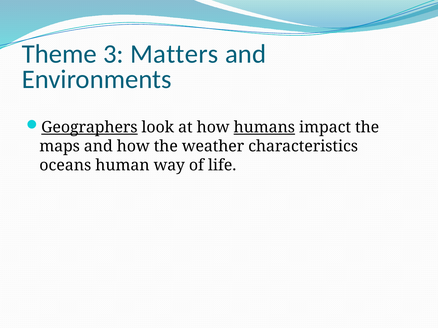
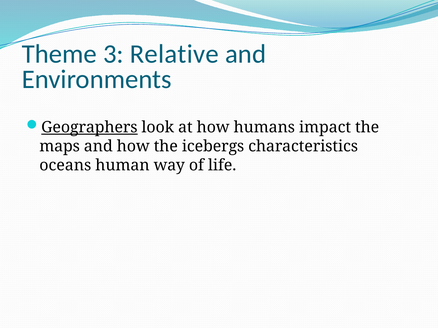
Matters: Matters -> Relative (174, 54)
humans underline: present -> none (264, 128)
weather: weather -> icebergs (213, 147)
